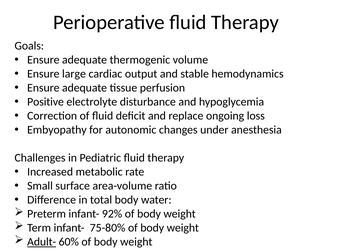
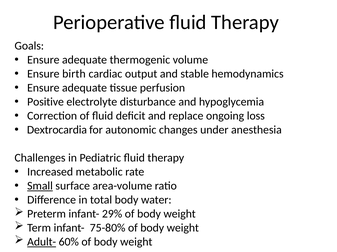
large: large -> birth (74, 74)
Embyopathy: Embyopathy -> Dextrocardia (57, 130)
Small underline: none -> present (40, 186)
92%: 92% -> 29% (112, 214)
